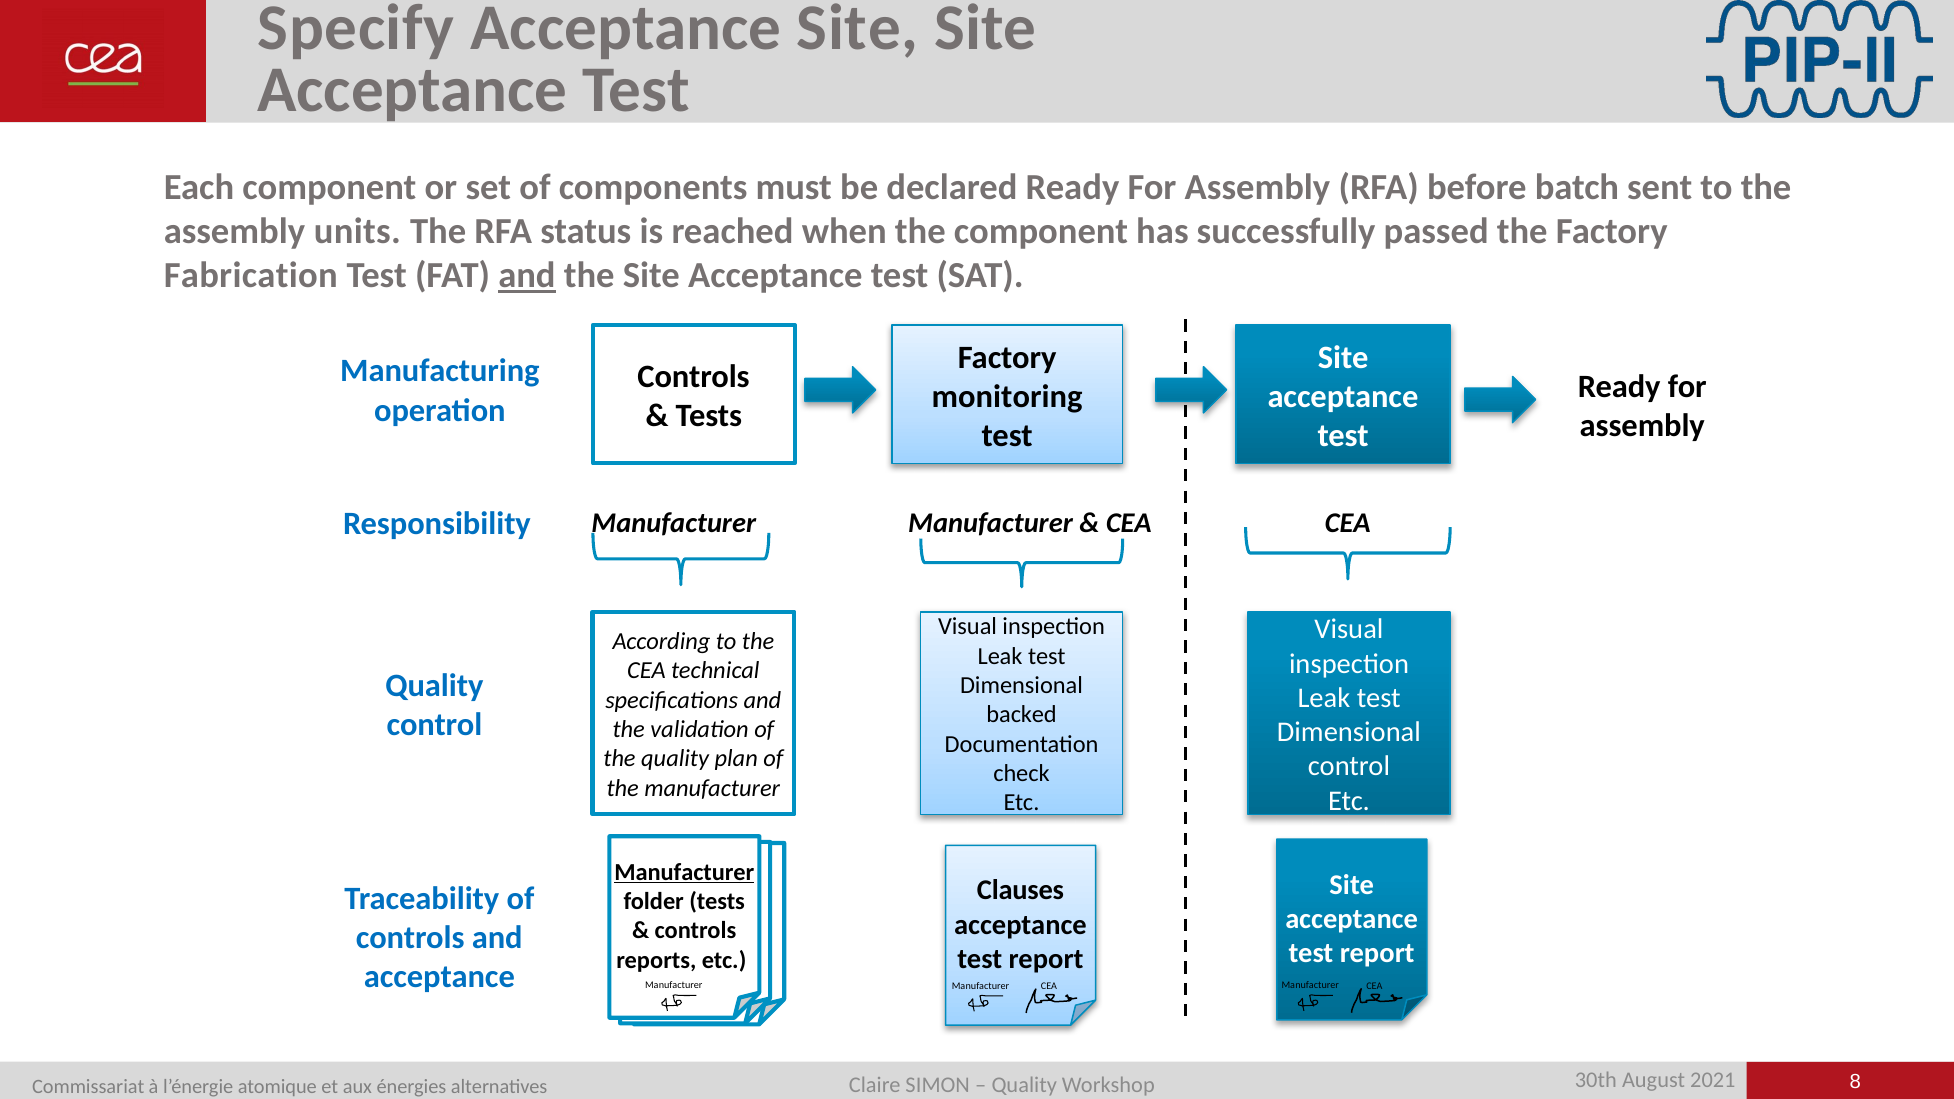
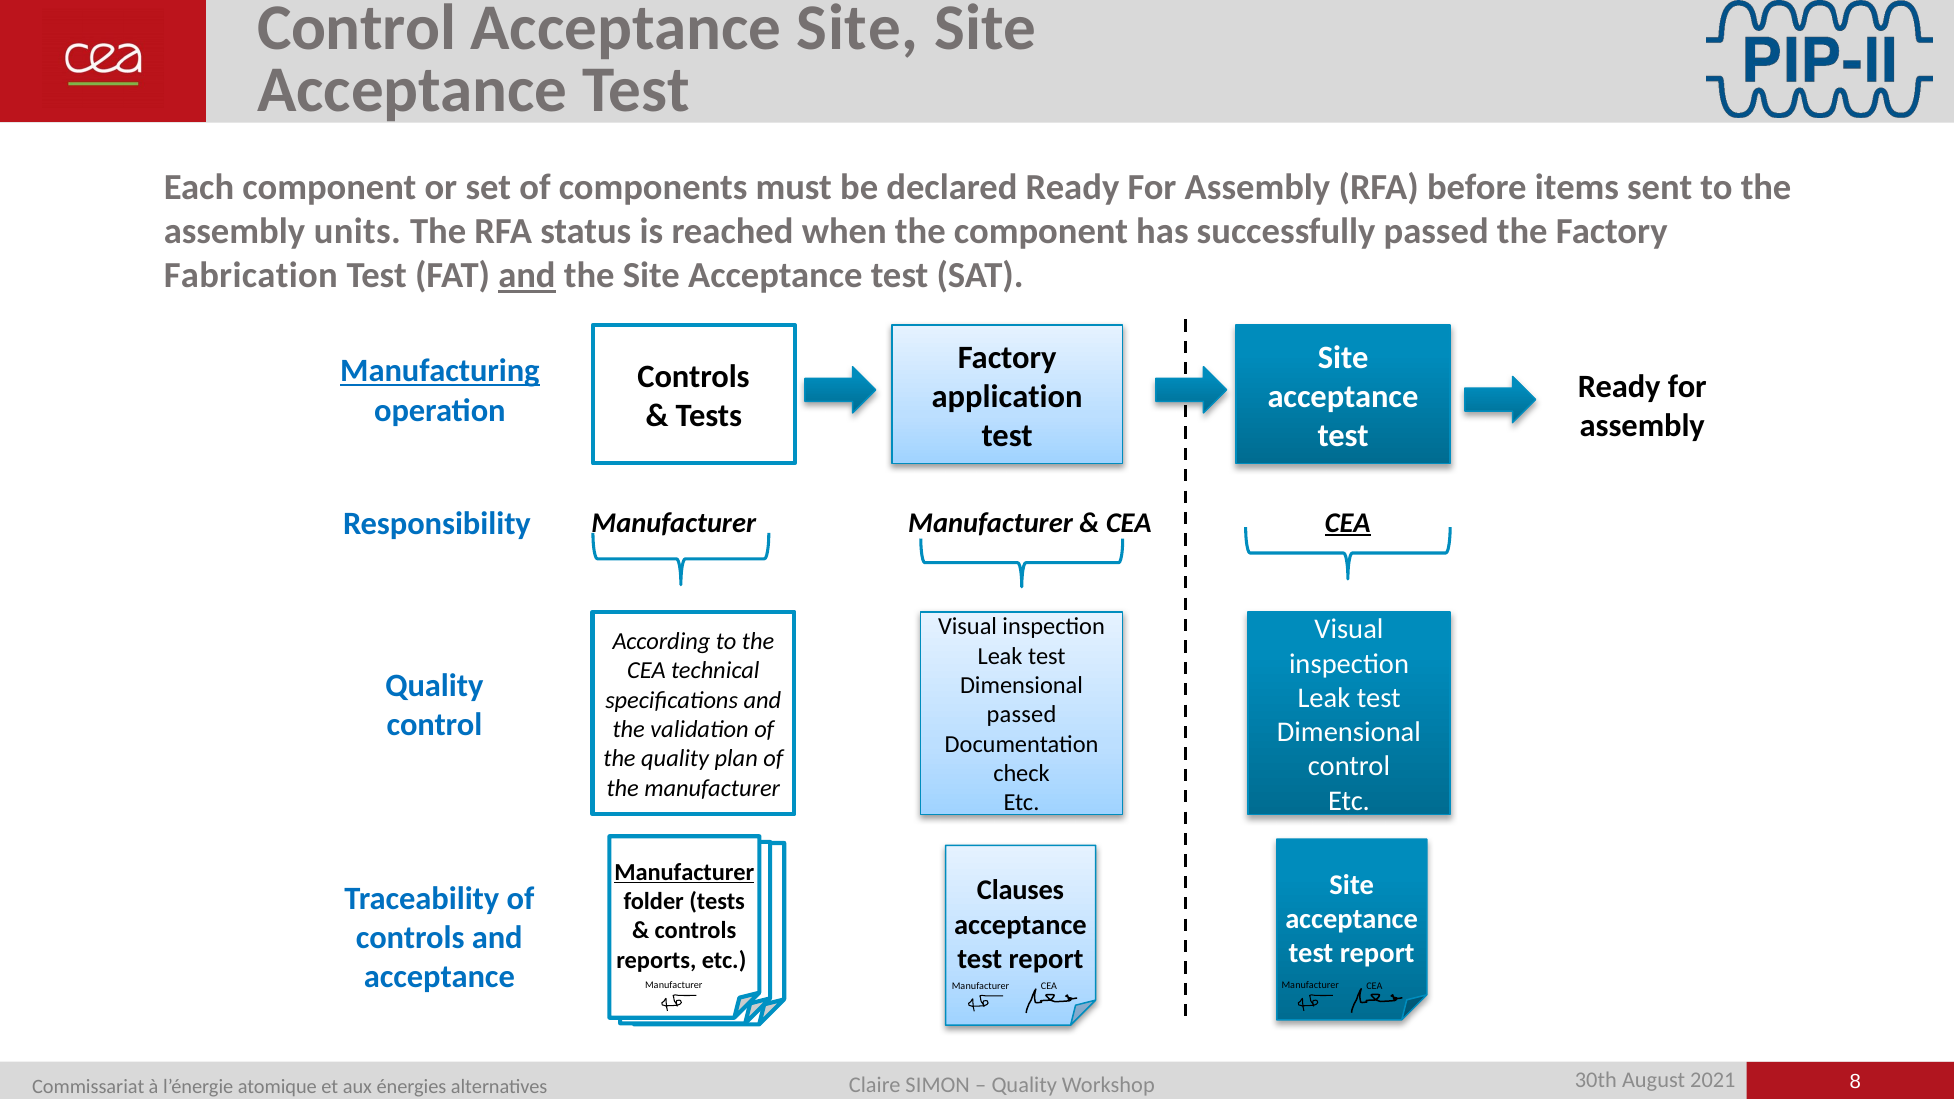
Specify: Specify -> Control (357, 28)
batch: batch -> items (1577, 188)
Manufacturing underline: none -> present (440, 371)
monitoring: monitoring -> application (1007, 396)
CEA underline: none -> present (1348, 523)
backed: backed -> passed (1021, 715)
